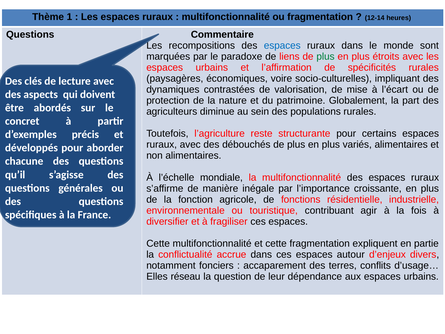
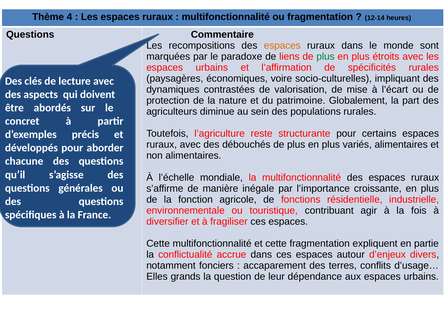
1: 1 -> 4 (69, 17)
espaces colour: blue -> orange (282, 46)
réseau: réseau -> grands (186, 276)
